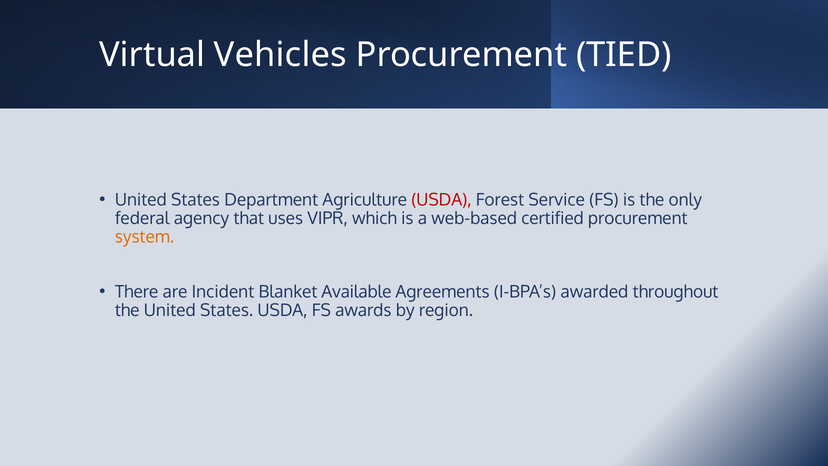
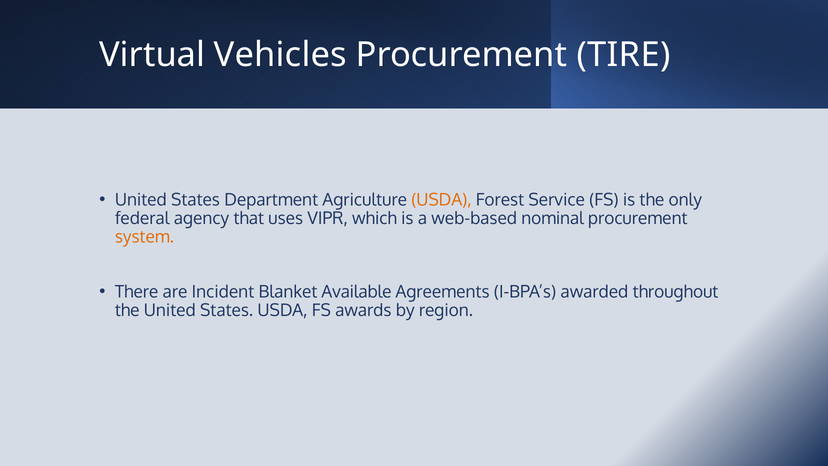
TIED: TIED -> TIRE (624, 55)
USDA colour: red -> orange (441, 200)
certified: certified -> nominal (553, 218)
